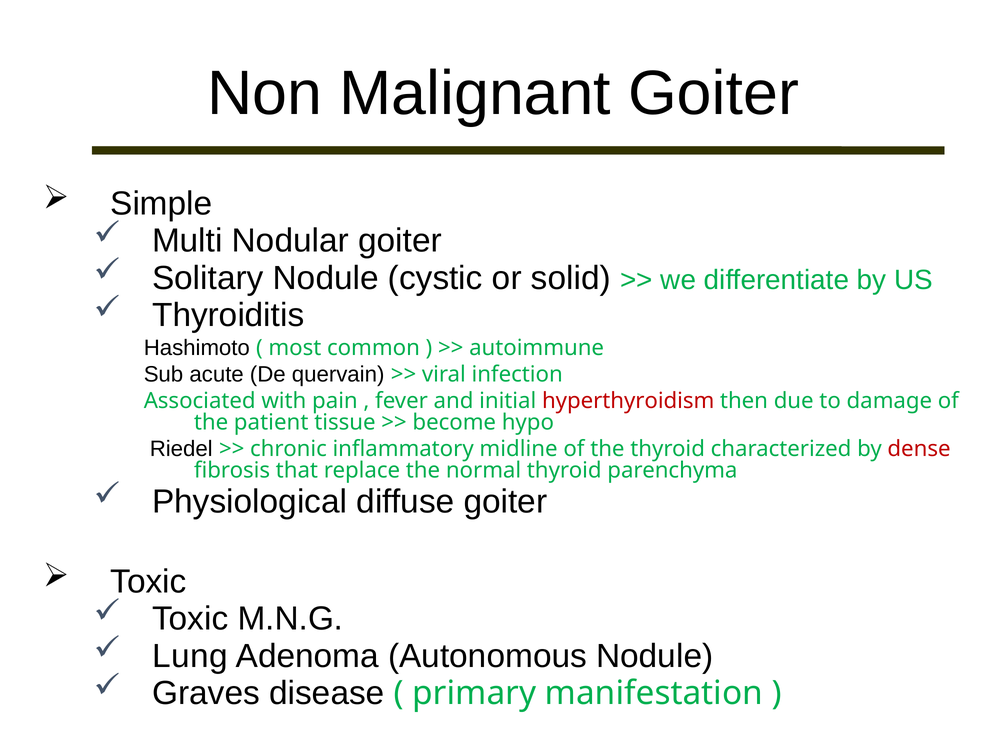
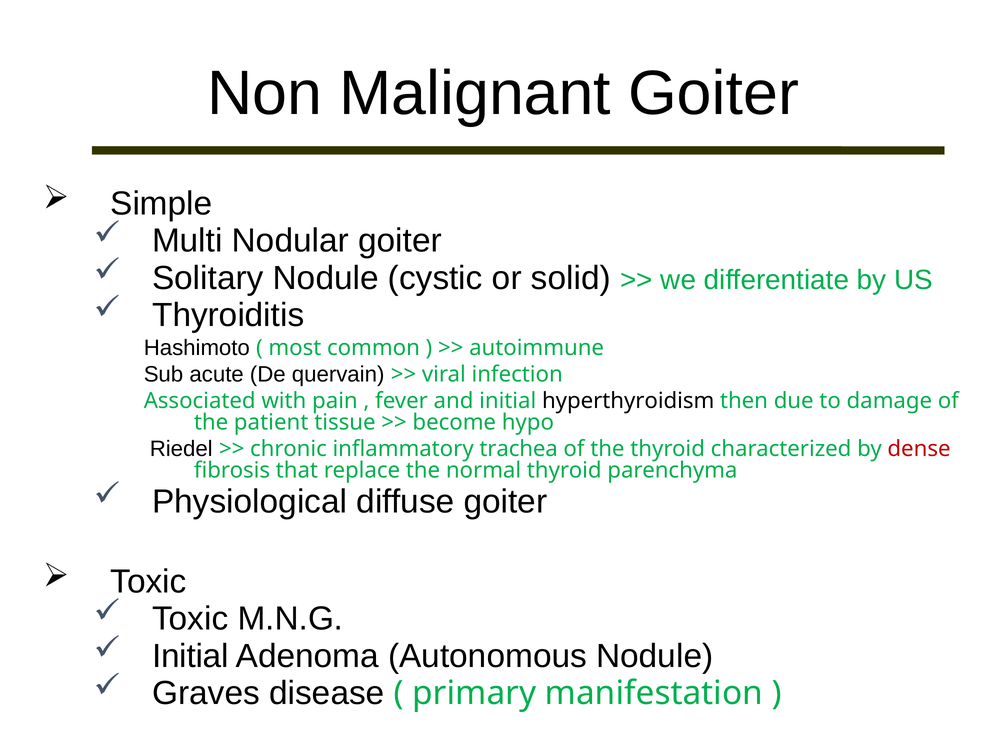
hyperthyroidism colour: red -> black (628, 401)
midline: midline -> trachea (519, 449)
Lung: Lung -> Initial (190, 656)
